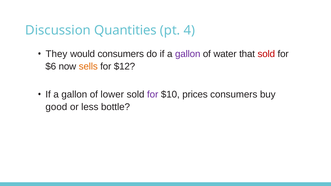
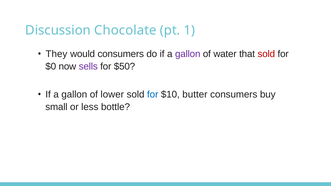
Quantities: Quantities -> Chocolate (125, 30)
4: 4 -> 1 (189, 30)
$6: $6 -> $0 (51, 66)
sells colour: orange -> purple (88, 66)
$12: $12 -> $50 (125, 66)
for colour: purple -> blue (153, 95)
prices: prices -> butter (195, 95)
good: good -> small (56, 107)
